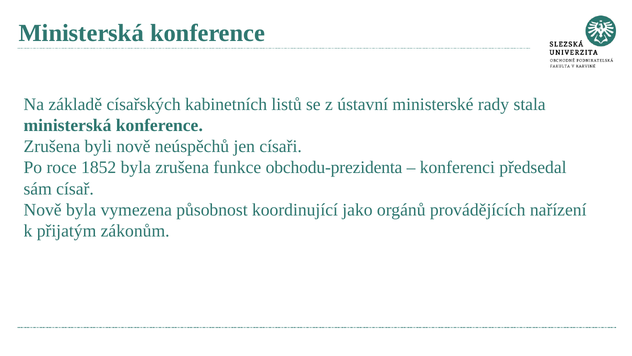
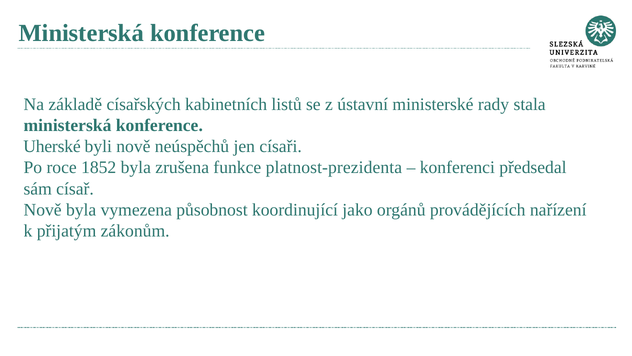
Zrušena: Zrušena -> Uherské (52, 146)
obchodu-prezidenta: obchodu-prezidenta -> platnost-prezidenta (334, 167)
